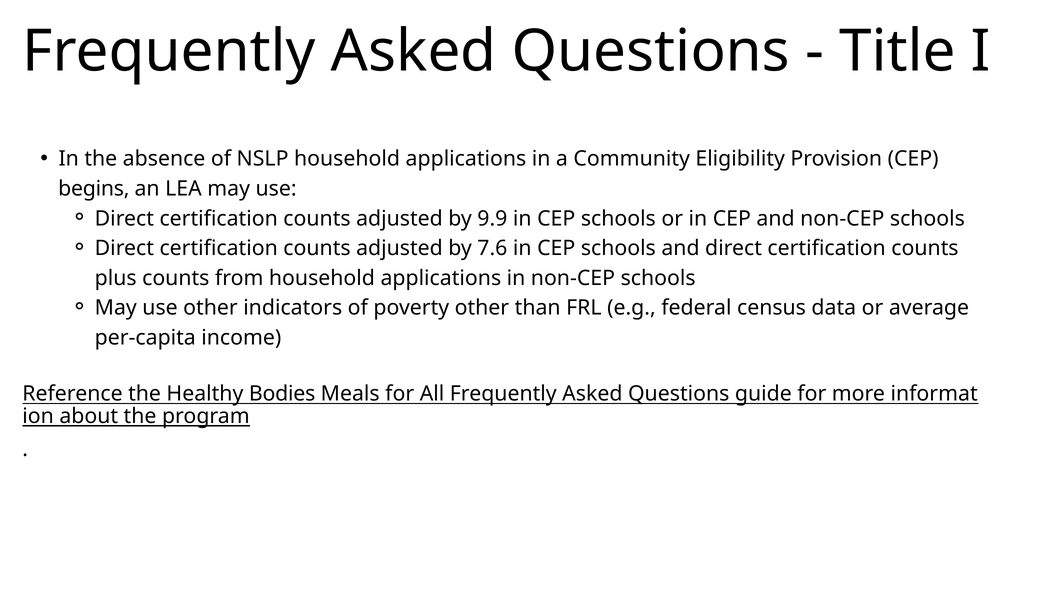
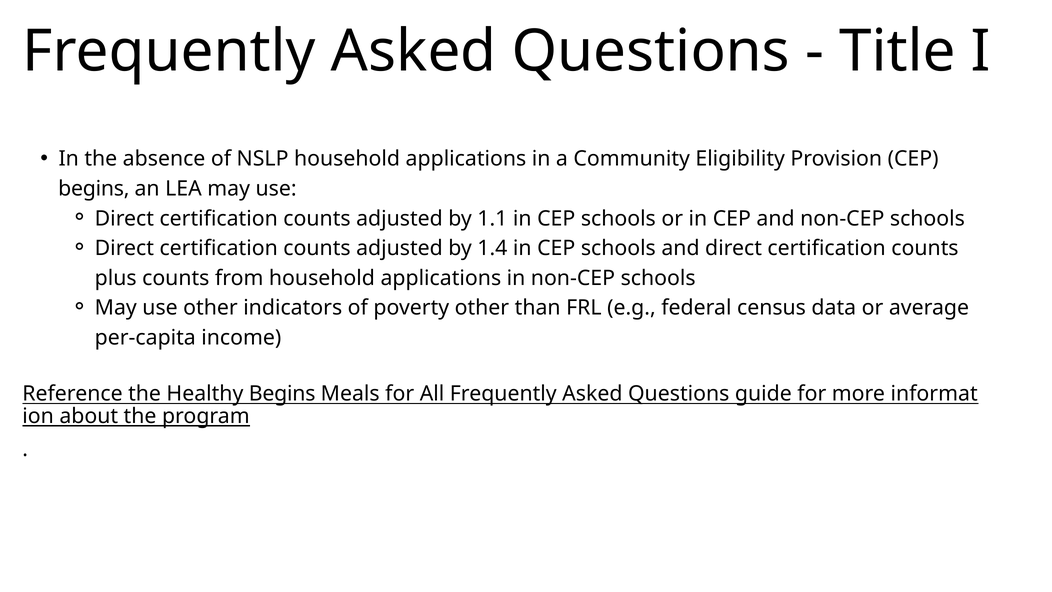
9.9: 9.9 -> 1.1 (492, 218)
7.6: 7.6 -> 1.4 (492, 248)
Healthy Bodies: Bodies -> Begins (282, 394)
